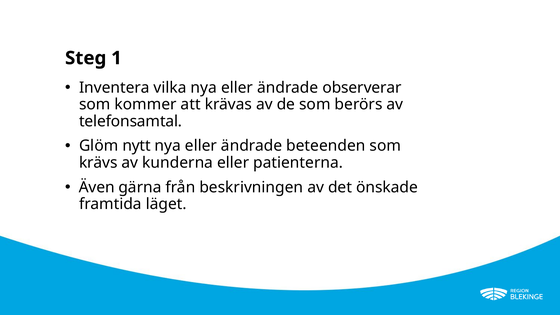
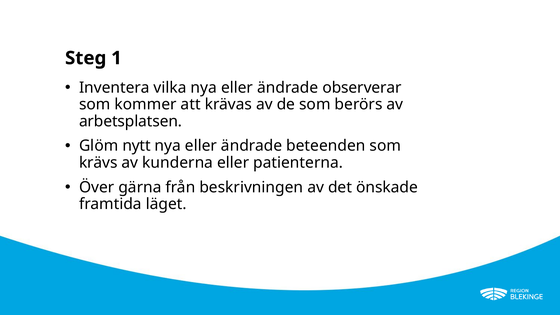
telefonsamtal: telefonsamtal -> arbetsplatsen (131, 121)
Även: Även -> Över (97, 187)
